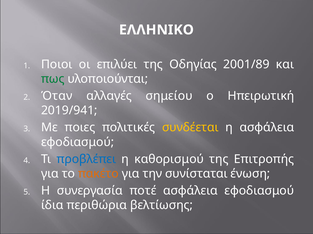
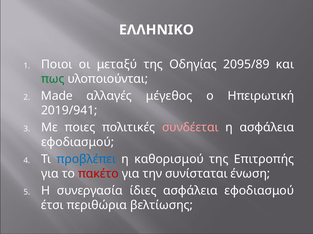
επιλύει: επιλύει -> μεταξύ (117, 64)
2001/89: 2001/89 -> 2095/89 (246, 64)
Όταν: Όταν -> Made (57, 96)
σημείου: σημείου -> μέγεθος (169, 96)
συνδέεται colour: yellow -> pink (190, 128)
πακέτο colour: orange -> red (98, 174)
ποτέ: ποτέ -> ίδιες (143, 191)
ίδια: ίδια -> έτσι (52, 206)
